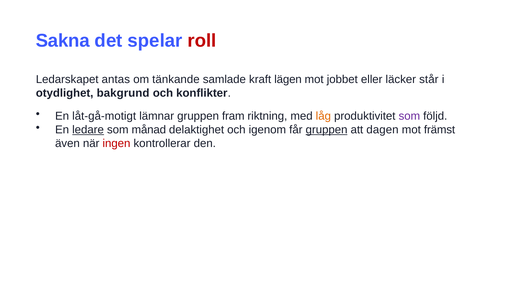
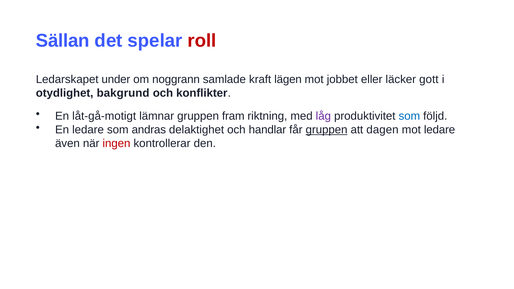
Sakna: Sakna -> Sällan (63, 41)
antas: antas -> under (116, 80)
tänkande: tänkande -> noggrann (176, 80)
står: står -> gott (429, 80)
låg colour: orange -> purple (323, 116)
som colour: purple -> blue (409, 116)
ledare underline: present -> none (88, 130)
månad: månad -> andras (149, 130)
igenom: igenom -> handlar (267, 130)
mot främst: främst -> ledare (440, 130)
